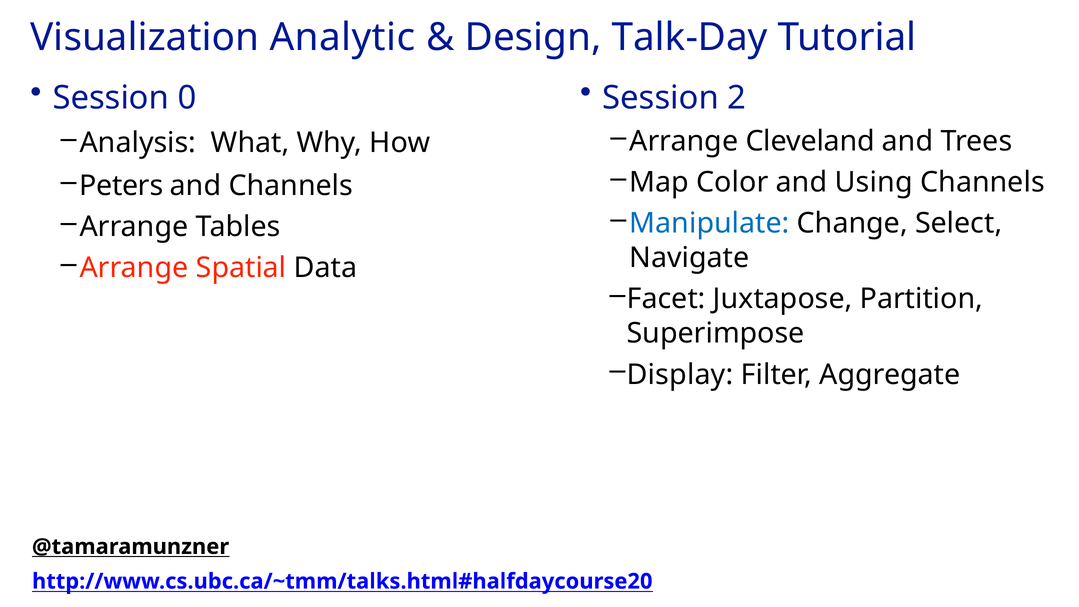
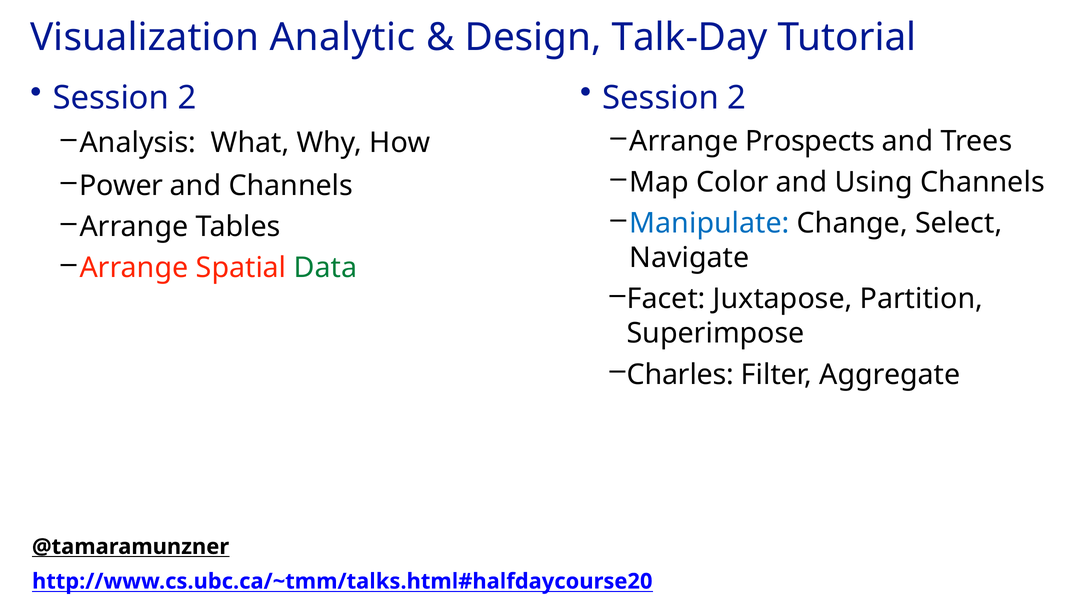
0: 0 -> 2 (187, 98)
Cleveland: Cleveland -> Prospects (810, 141)
Peters: Peters -> Power (121, 186)
Data colour: black -> green (325, 268)
Display: Display -> Charles (680, 375)
